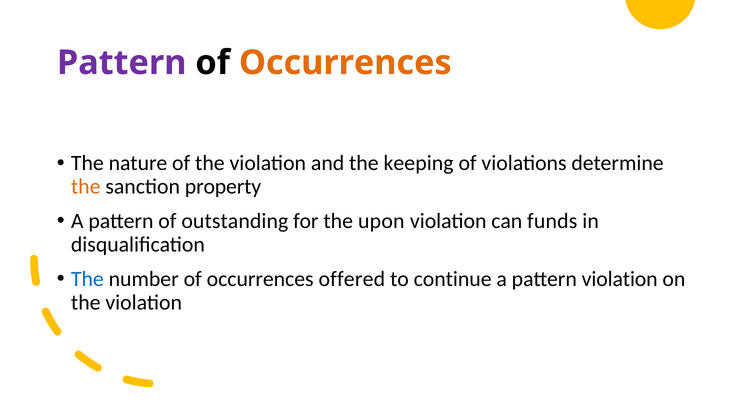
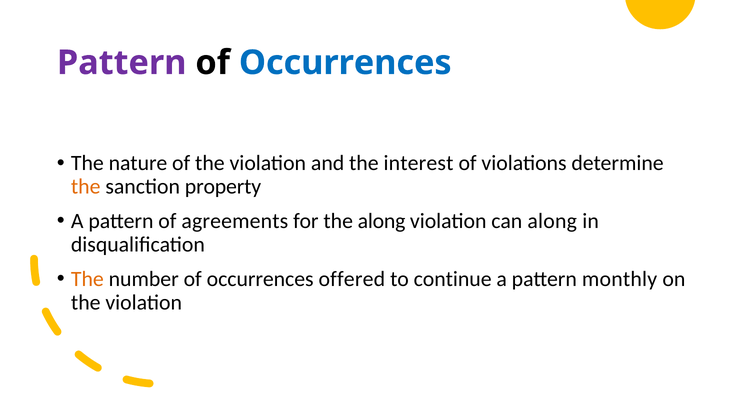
Occurrences colour: orange -> blue (345, 63)
keeping: keeping -> interest (418, 163)
outstanding: outstanding -> agreements (235, 221)
the upon: upon -> along (382, 221)
can funds: funds -> along (552, 221)
The colour: blue -> orange (87, 279)
pattern violation: violation -> monthly (620, 279)
